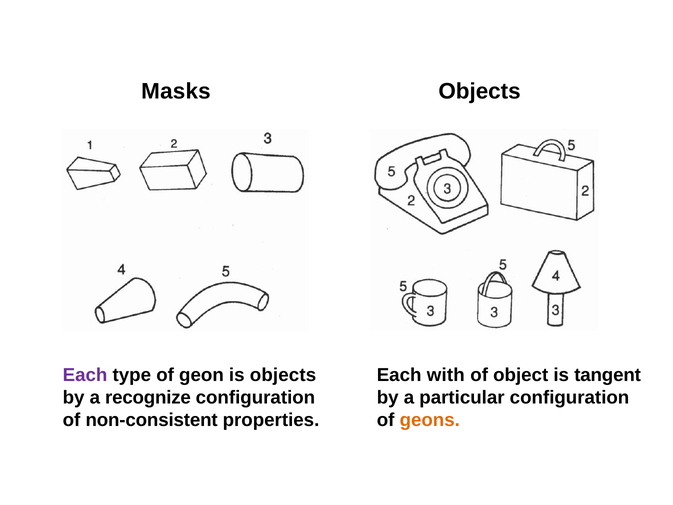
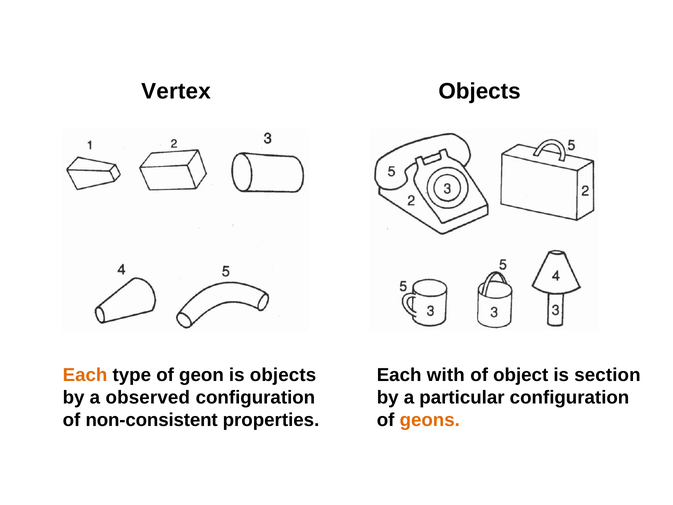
Masks: Masks -> Vertex (176, 91)
Each colour: purple -> orange (85, 375)
tangent: tangent -> section (607, 375)
recognize: recognize -> observed (148, 397)
